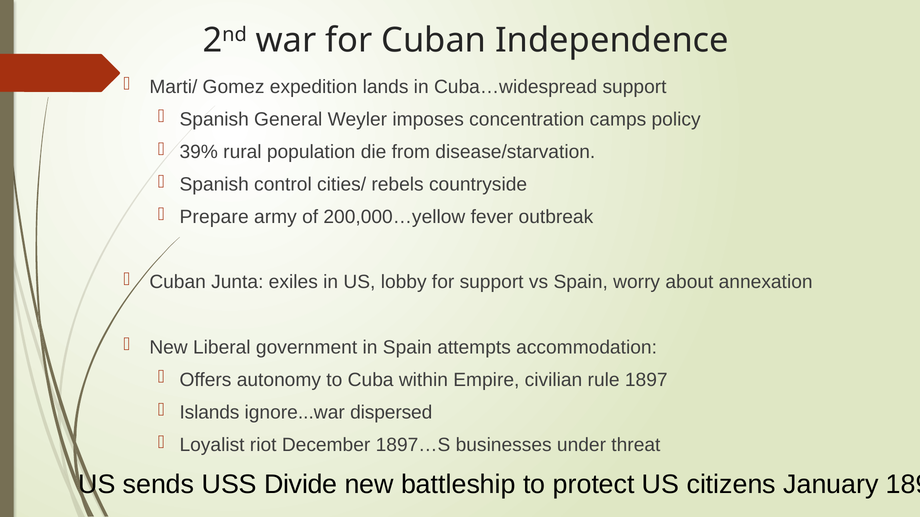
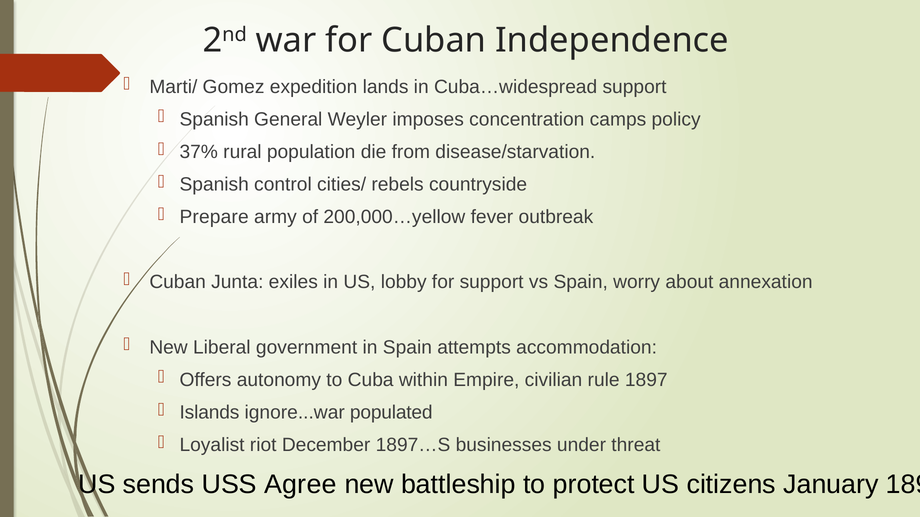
39%: 39% -> 37% (199, 152)
dispersed: dispersed -> populated (391, 413)
Divide: Divide -> Agree (300, 485)
